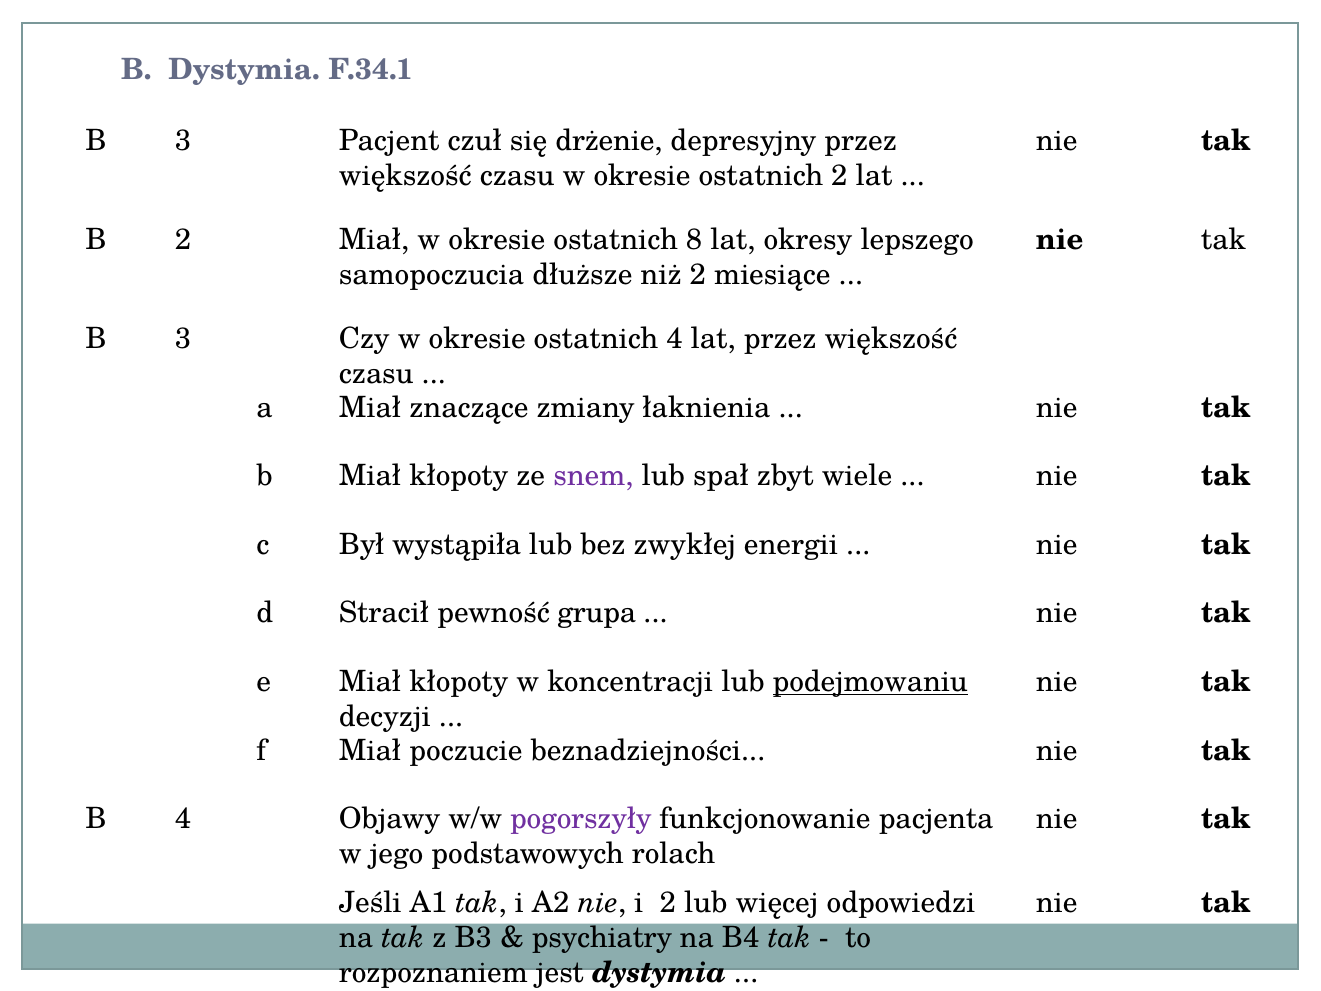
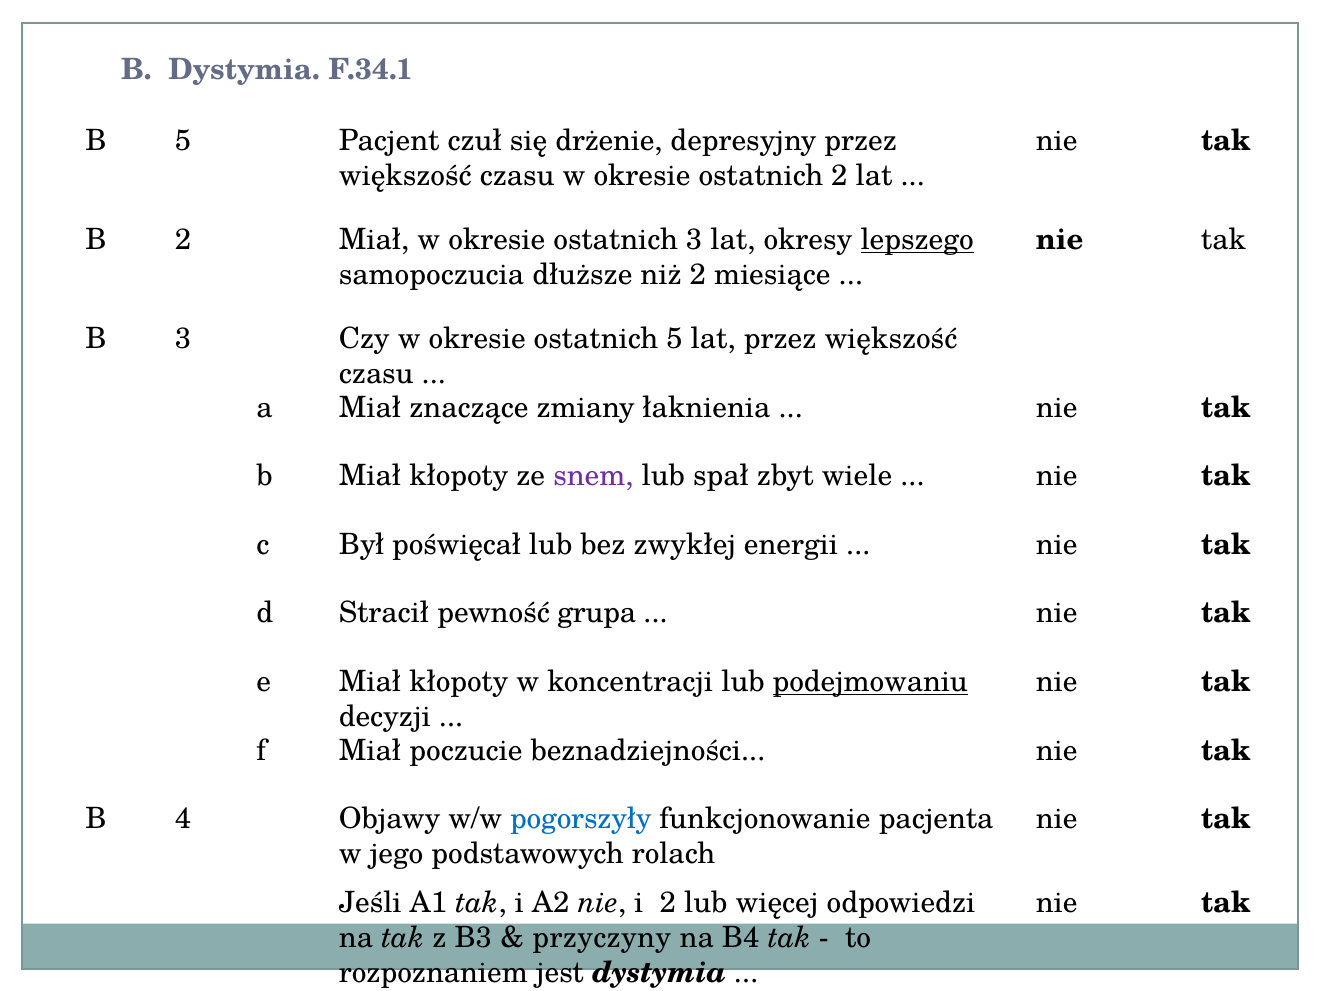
3: 3 -> 5 (183, 141)
ostatnich 8: 8 -> 3 (694, 240)
lepszego underline: none -> present (917, 240)
ostatnich 4: 4 -> 5 (674, 339)
wystąpiła: wystąpiła -> poświęcał (457, 545)
pogorszyły colour: purple -> blue (581, 819)
psychiatry: psychiatry -> przyczyny (602, 938)
